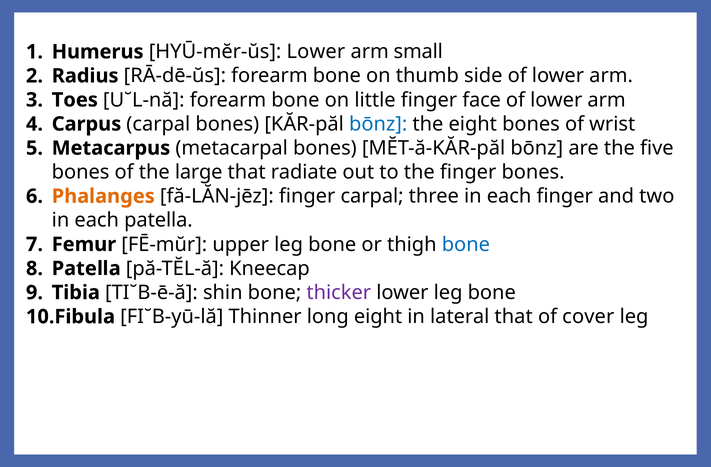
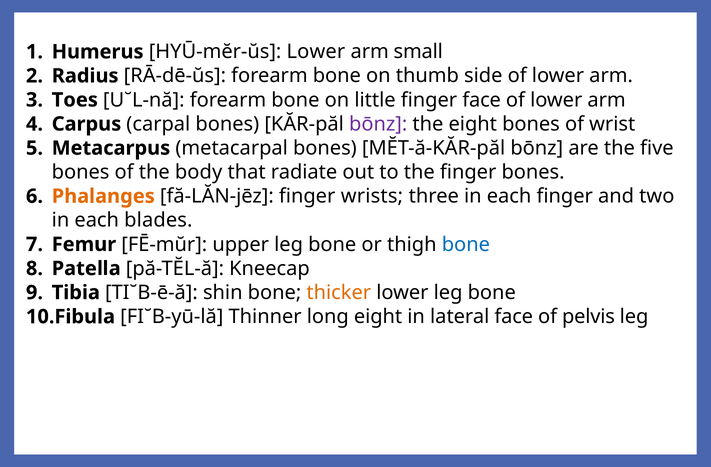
bōnz colour: blue -> purple (378, 124)
large: large -> body (199, 172)
finger carpal: carpal -> wrists (372, 196)
each patella: patella -> blades (158, 220)
thicker colour: purple -> orange (339, 293)
lateral that: that -> face (514, 317)
cover: cover -> pelvis (588, 317)
